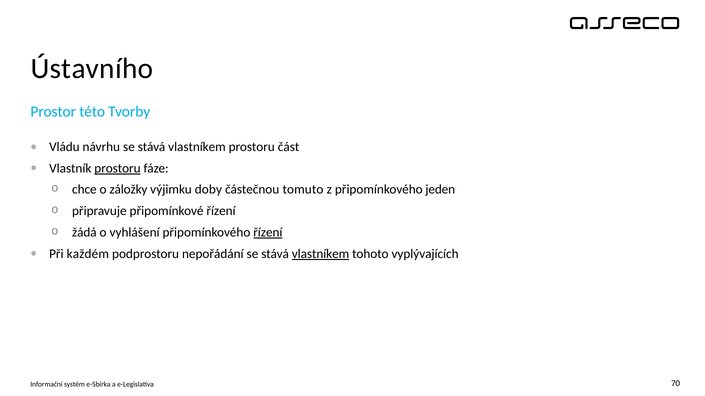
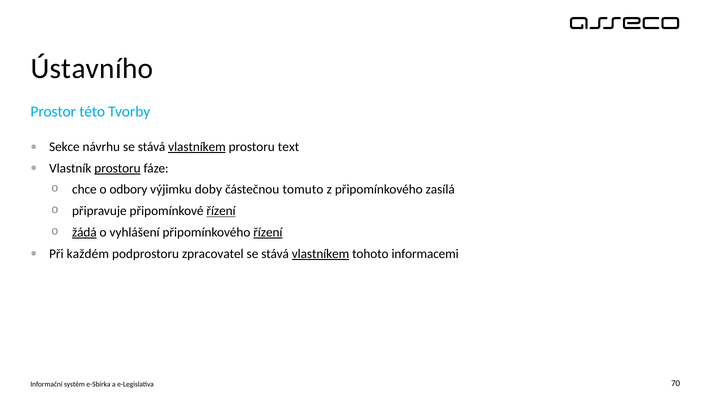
Vládu: Vládu -> Sekce (64, 147)
vlastníkem underline: none -> present (197, 147)
část: část -> text (289, 147)
záložky: záložky -> odbory (128, 190)
jeden: jeden -> zasílá (440, 190)
řízení underline: none -> present (221, 211)
žádá underline: none -> present (84, 233)
nepořádání: nepořádání -> zpracovatel (213, 254)
vyplývajících: vyplývajících -> informacemi (425, 254)
